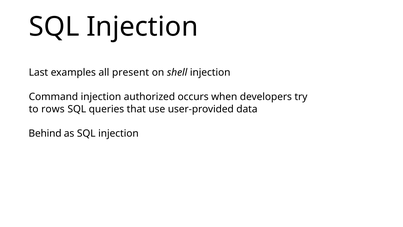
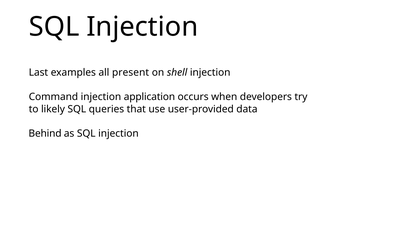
authorized: authorized -> application (149, 97)
rows: rows -> likely (53, 109)
